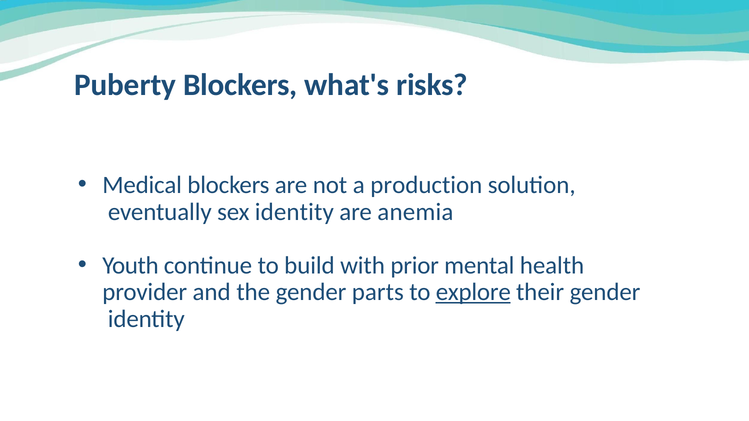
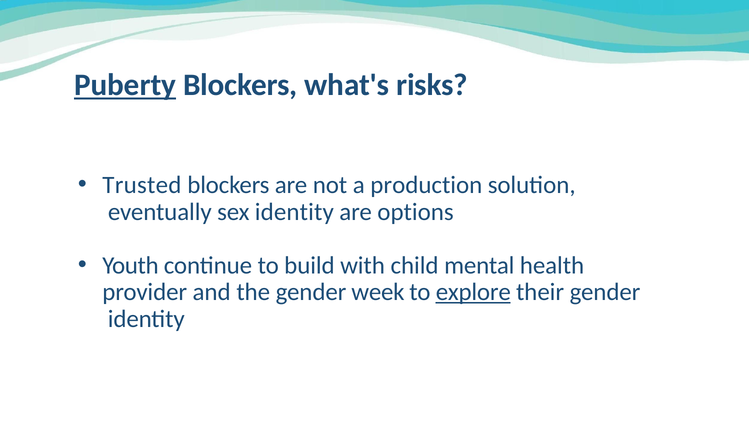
Puberty underline: none -> present (125, 85)
Medical: Medical -> Trusted (142, 185)
anemia: anemia -> options (416, 212)
prior: prior -> child (415, 265)
parts: parts -> week (378, 292)
